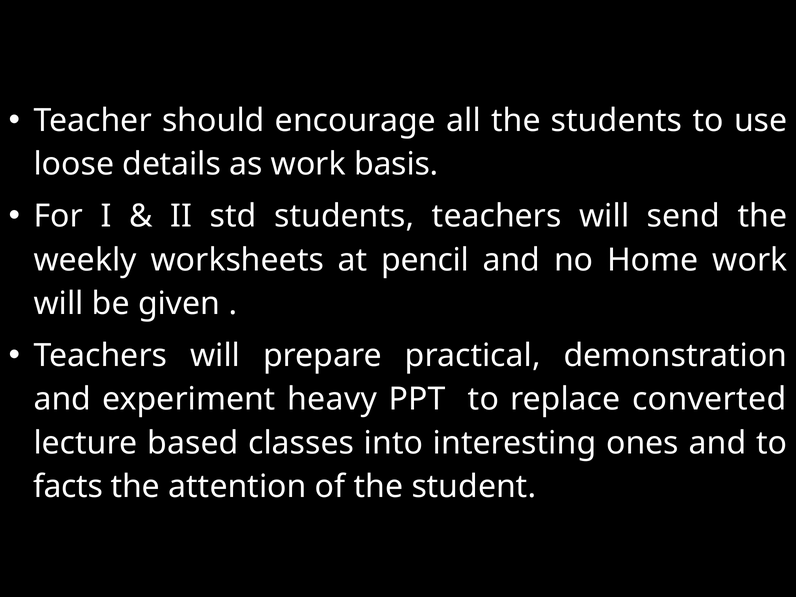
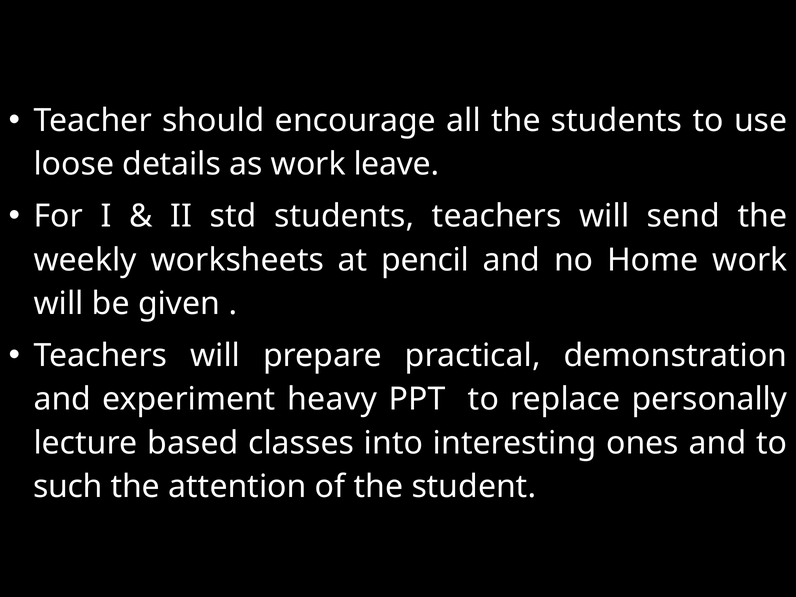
basis: basis -> leave (396, 164)
converted: converted -> personally (709, 399)
facts: facts -> such (68, 487)
